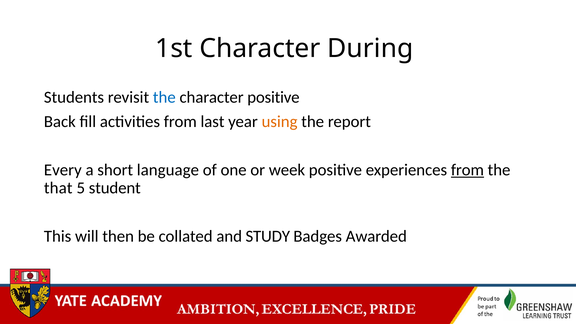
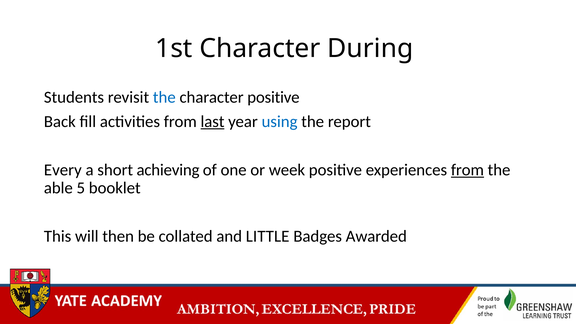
last underline: none -> present (212, 122)
using colour: orange -> blue (280, 122)
language: language -> achieving (168, 170)
that: that -> able (58, 188)
student: student -> booklet (115, 188)
STUDY: STUDY -> LITTLE (268, 236)
